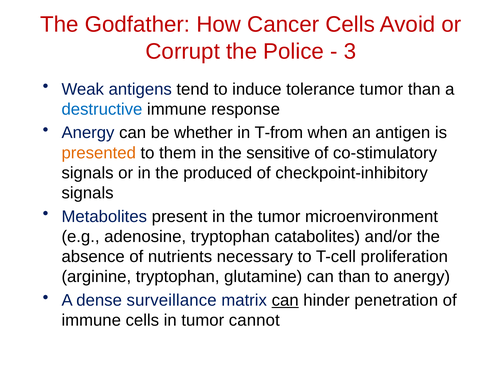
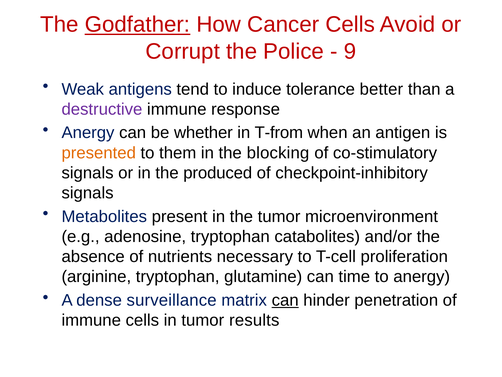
Godfather underline: none -> present (137, 25)
3: 3 -> 9 (350, 51)
tolerance tumor: tumor -> better (381, 89)
destructive colour: blue -> purple (102, 109)
sensitive: sensitive -> blocking (278, 153)
can than: than -> time (354, 276)
cannot: cannot -> results (254, 320)
